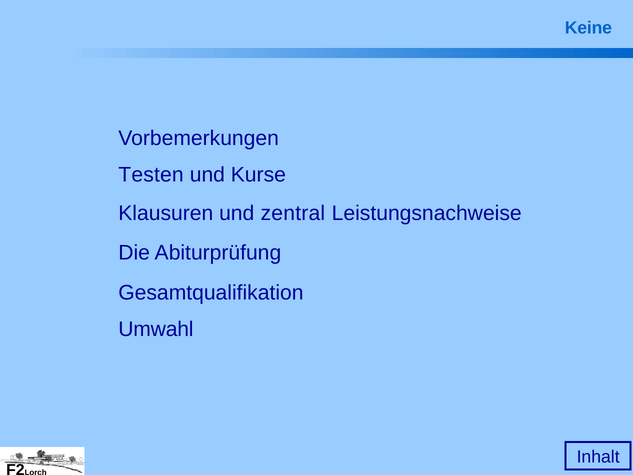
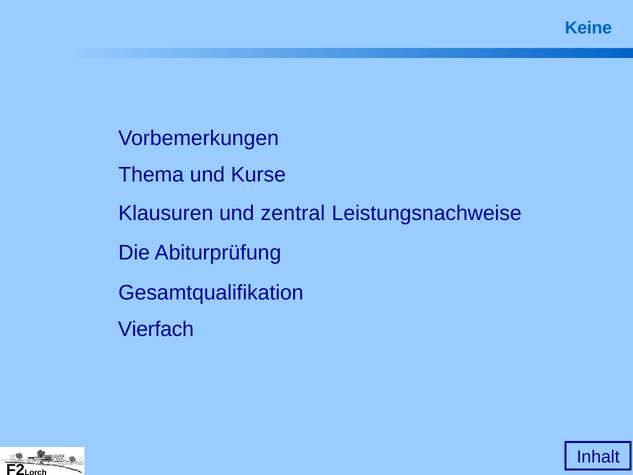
Testen: Testen -> Thema (151, 175)
Umwahl: Umwahl -> Vierfach (156, 329)
